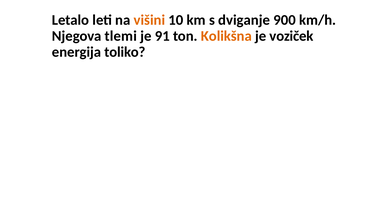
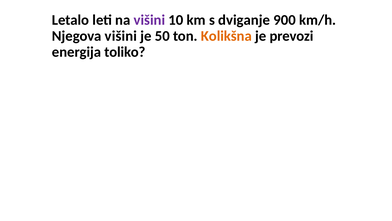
višini colour: orange -> purple (149, 20)
Njegova tlemi: tlemi -> višini (121, 36)
91: 91 -> 50 (162, 36)
voziček: voziček -> prevozi (291, 36)
